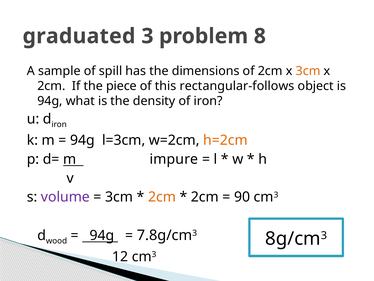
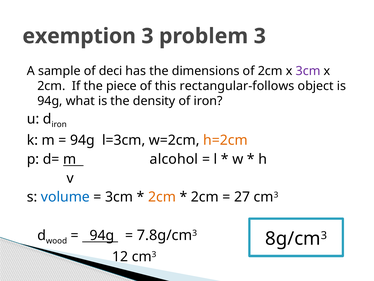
graduated: graduated -> exemption (79, 36)
problem 8: 8 -> 3 (260, 36)
spill: spill -> deci (111, 71)
3cm colour: orange -> purple (308, 71)
impure: impure -> alcohol (174, 159)
volume colour: purple -> blue (65, 197)
90: 90 -> 27 (242, 197)
